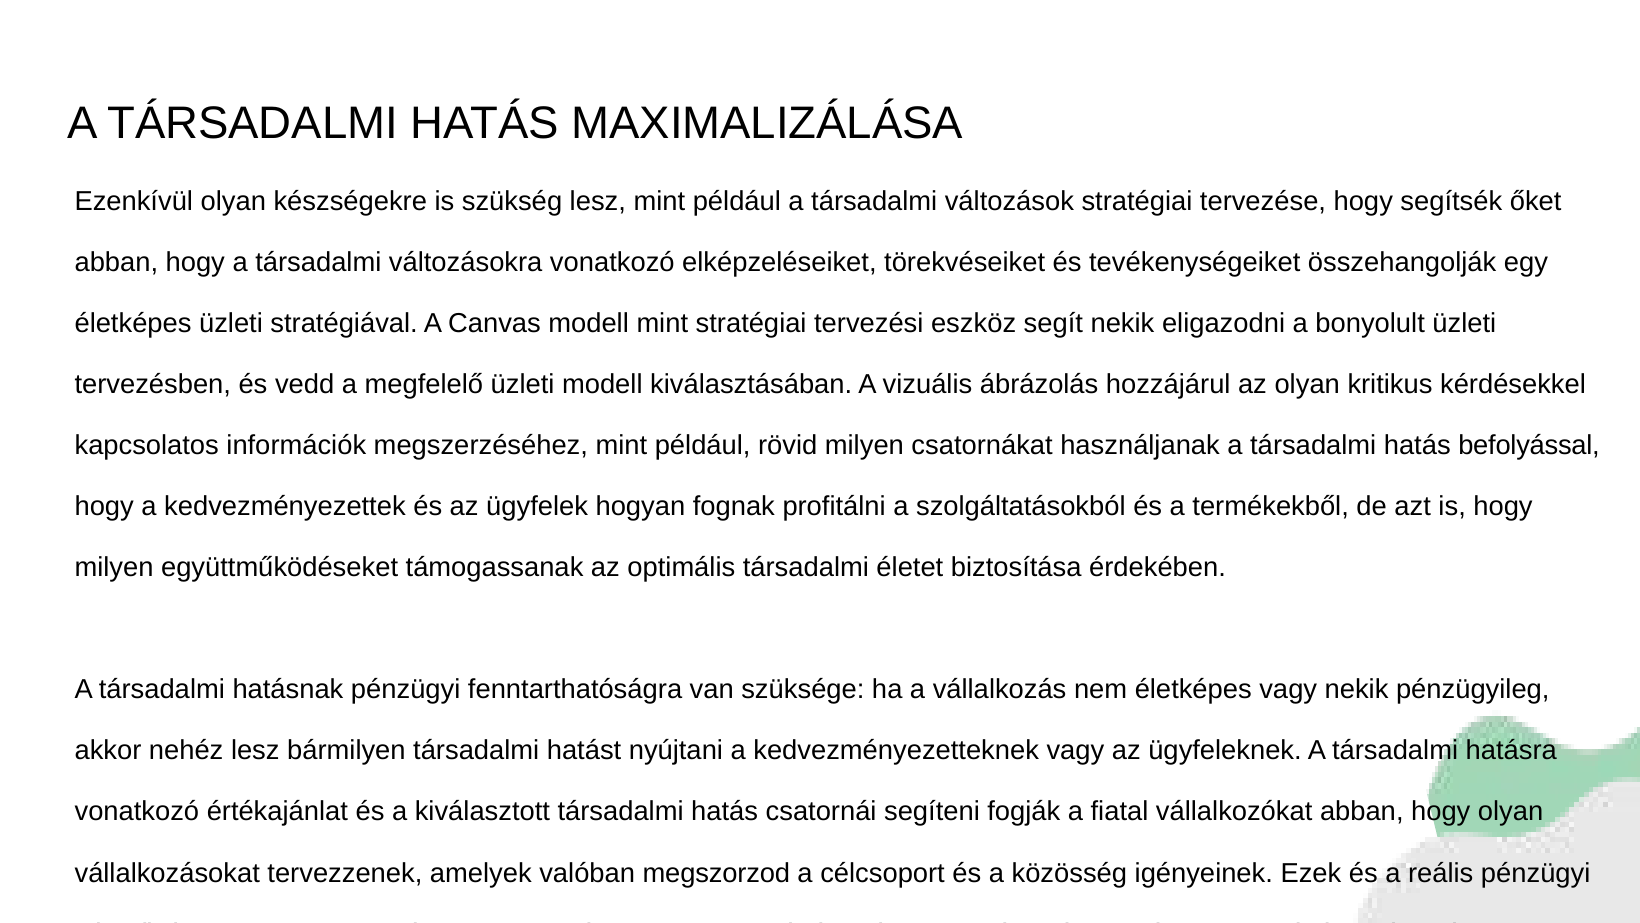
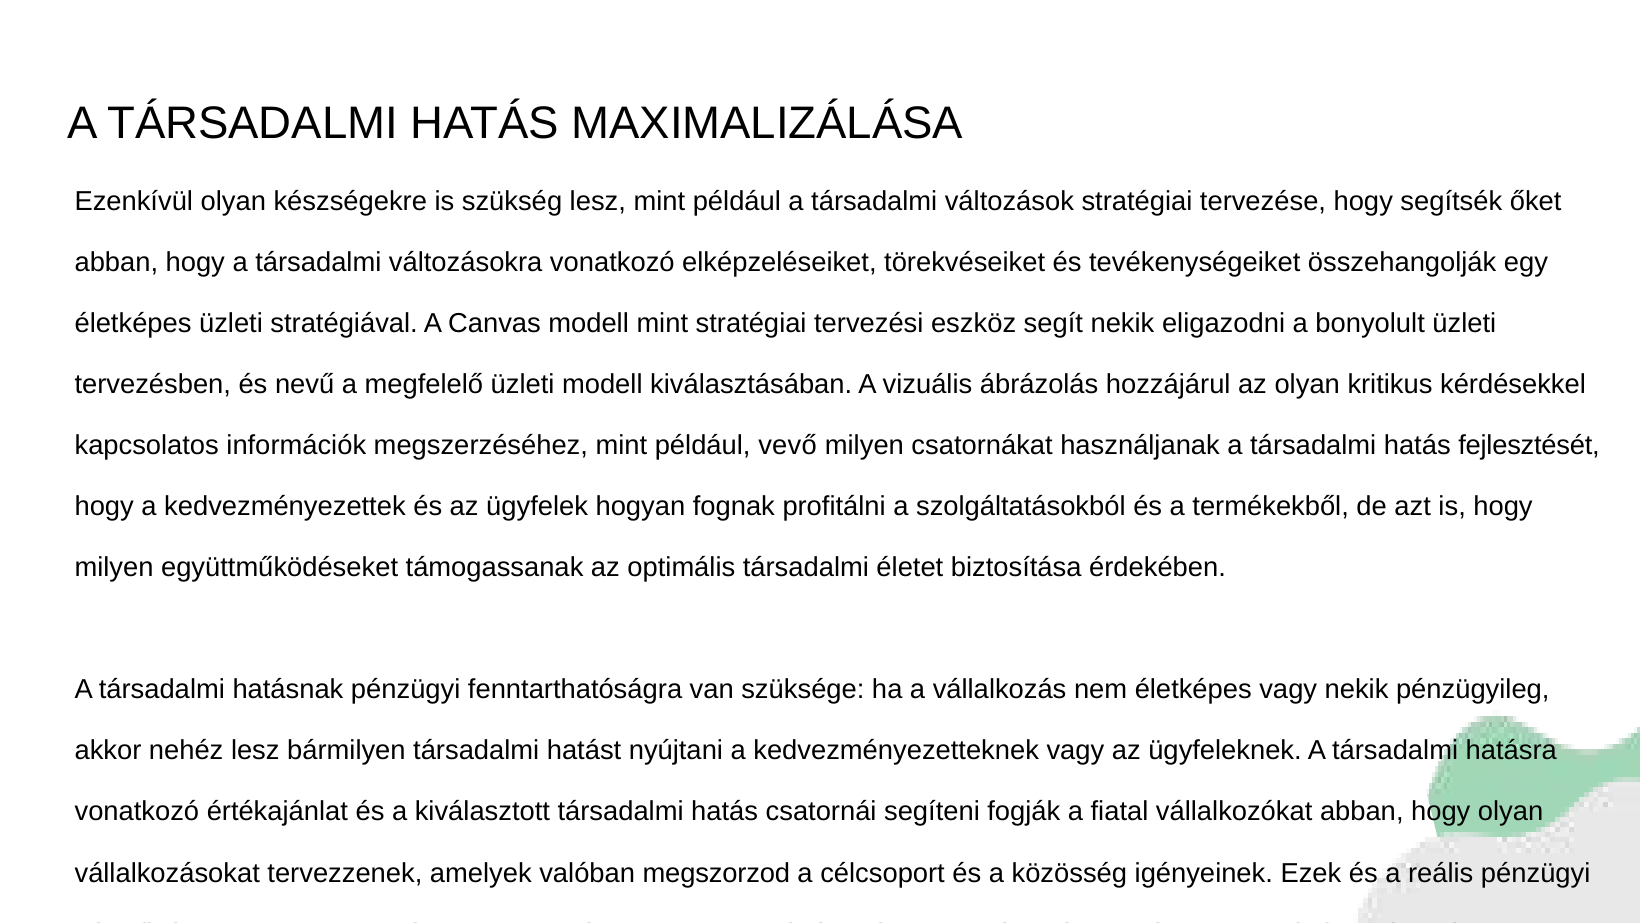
vedd: vedd -> nevű (305, 385)
rövid: rövid -> vevő (788, 446)
befolyással: befolyással -> fejlesztését (1529, 446)
